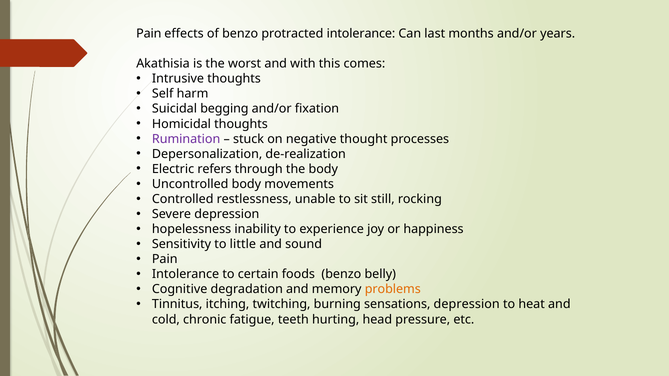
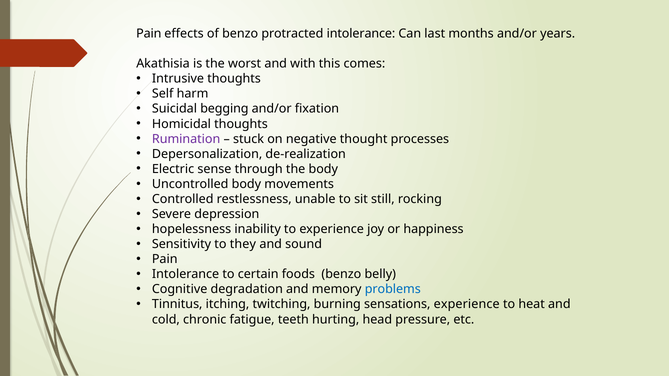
refers: refers -> sense (214, 169)
little: little -> they (243, 244)
problems colour: orange -> blue (393, 290)
sensations depression: depression -> experience (467, 305)
